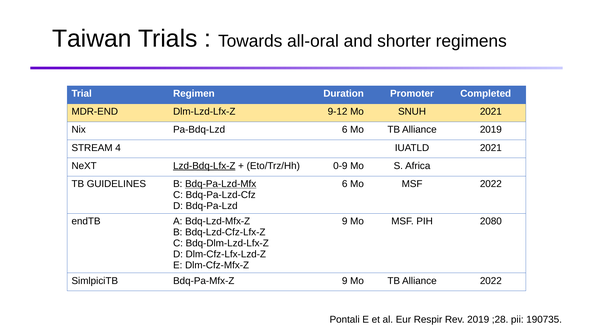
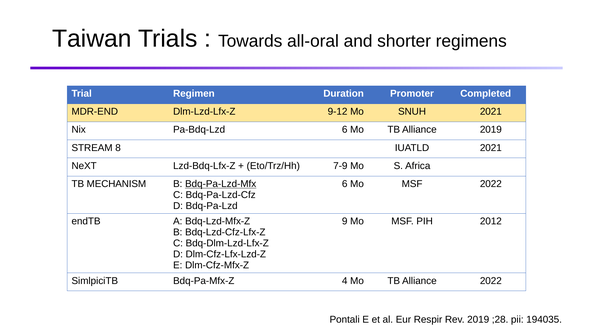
4: 4 -> 8 (118, 148)
Lzd-Bdq-Lfx-Z underline: present -> none (204, 166)
0-9: 0-9 -> 7-9 (340, 166)
GUIDELINES: GUIDELINES -> MECHANISM (116, 184)
2080: 2080 -> 2012 (491, 221)
Bdq-Pa-Mfx-Z 9: 9 -> 4 (345, 280)
190735: 190735 -> 194035 (544, 319)
